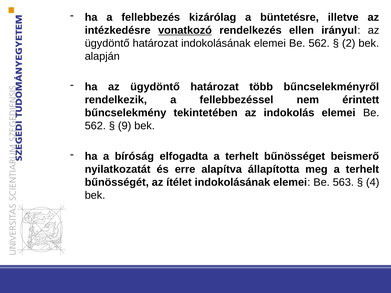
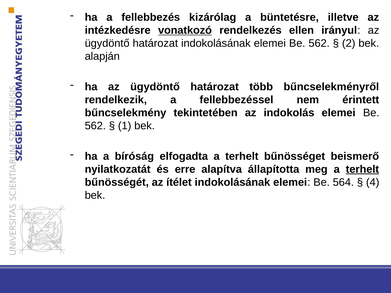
9: 9 -> 1 (125, 126)
terhelt underline: none -> present (362, 169)
563: 563 -> 564 (343, 182)
